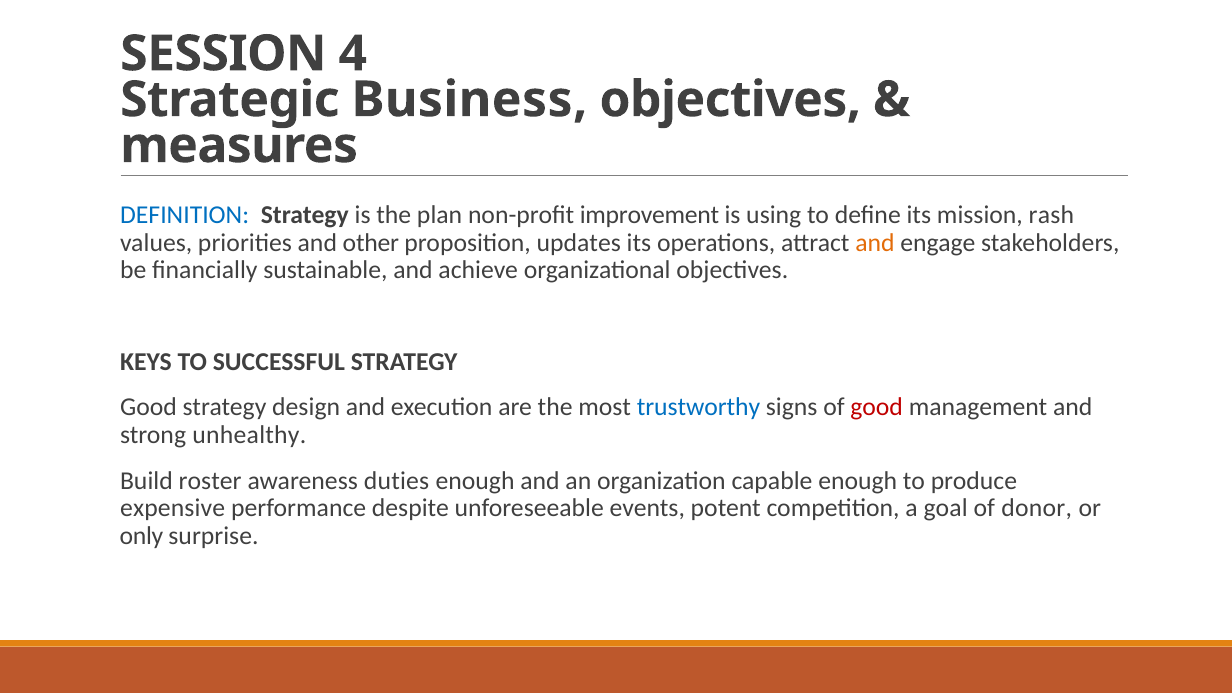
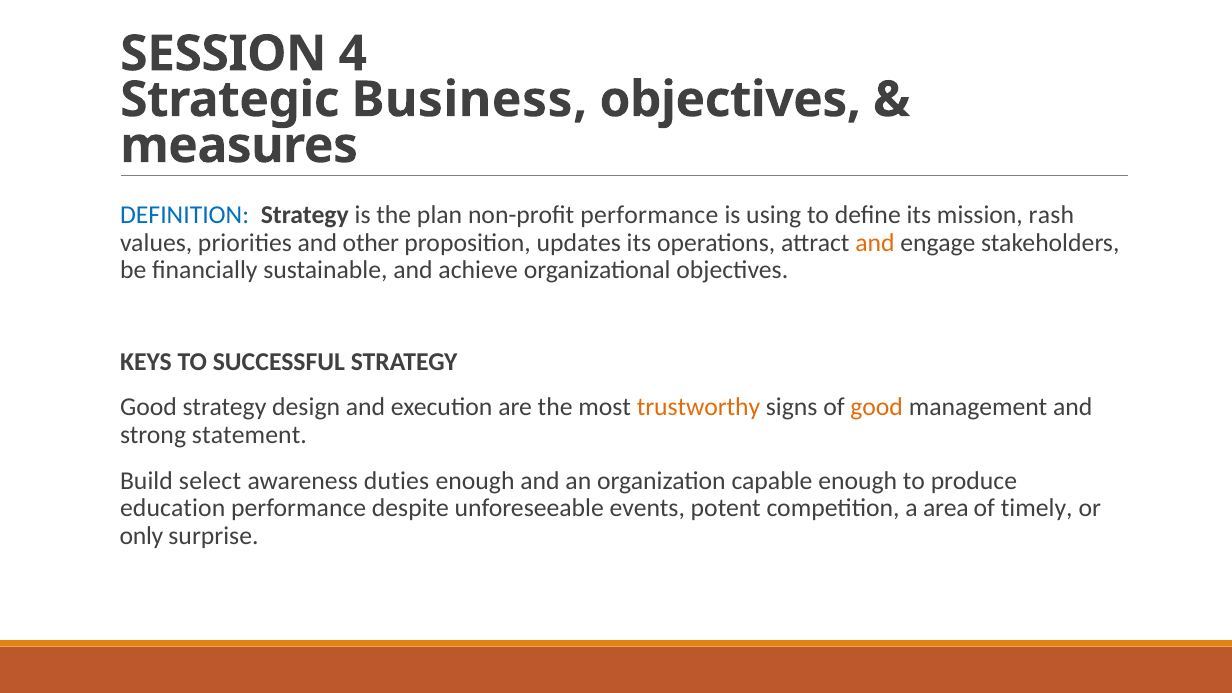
non-profit improvement: improvement -> performance (649, 215)
trustworthy colour: blue -> orange (698, 407)
good colour: red -> orange (877, 407)
unhealthy: unhealthy -> statement (249, 435)
roster: roster -> select (210, 481)
expensive: expensive -> education (173, 508)
goal: goal -> area (946, 508)
donor: donor -> timely (1037, 508)
